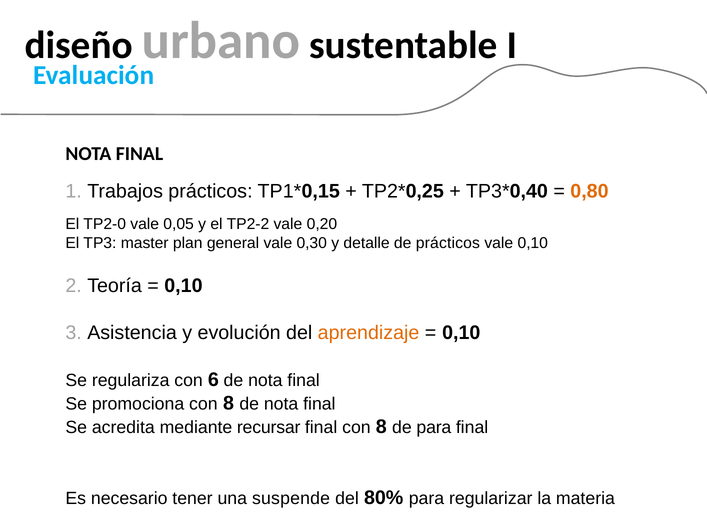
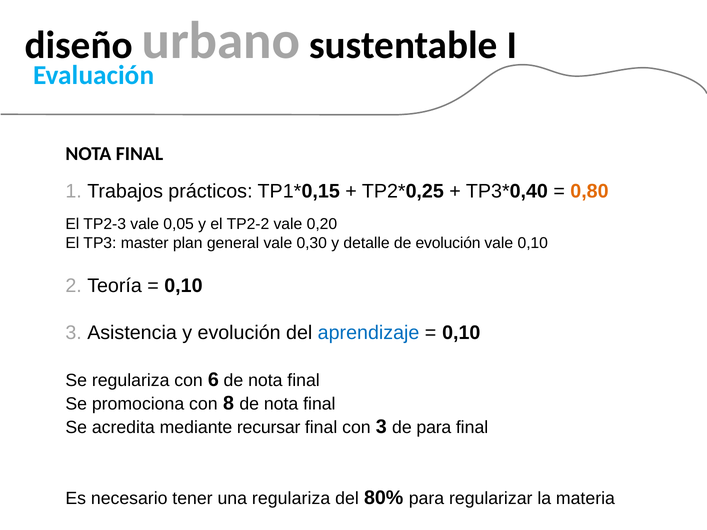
TP2-0: TP2-0 -> TP2-3 (105, 224)
de prácticos: prácticos -> evolución (448, 243)
aprendizaje colour: orange -> blue (369, 333)
final con 8: 8 -> 3 (381, 427)
una suspende: suspende -> regulariza (291, 499)
